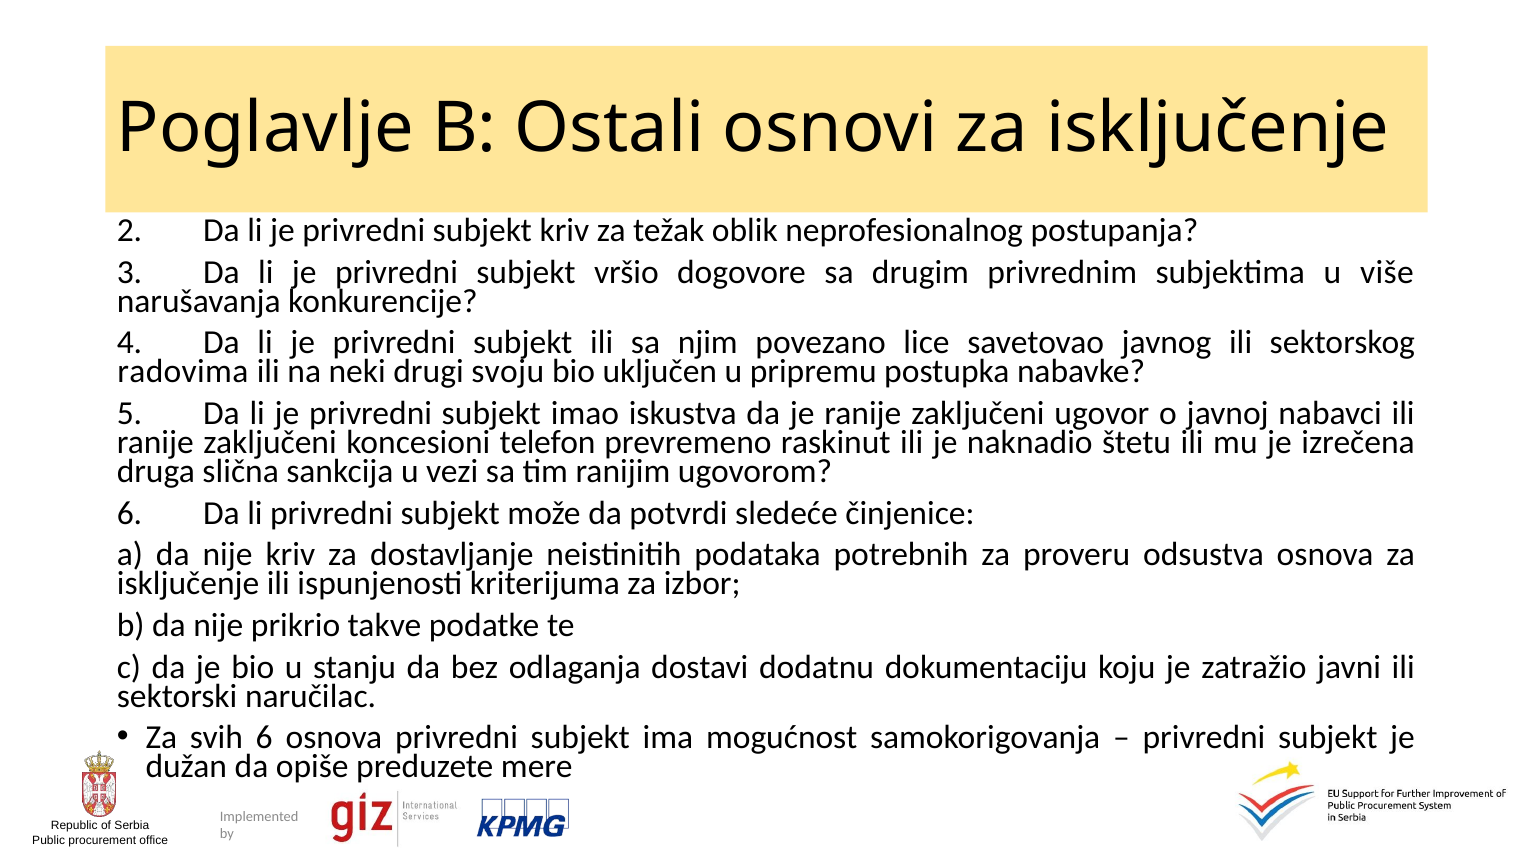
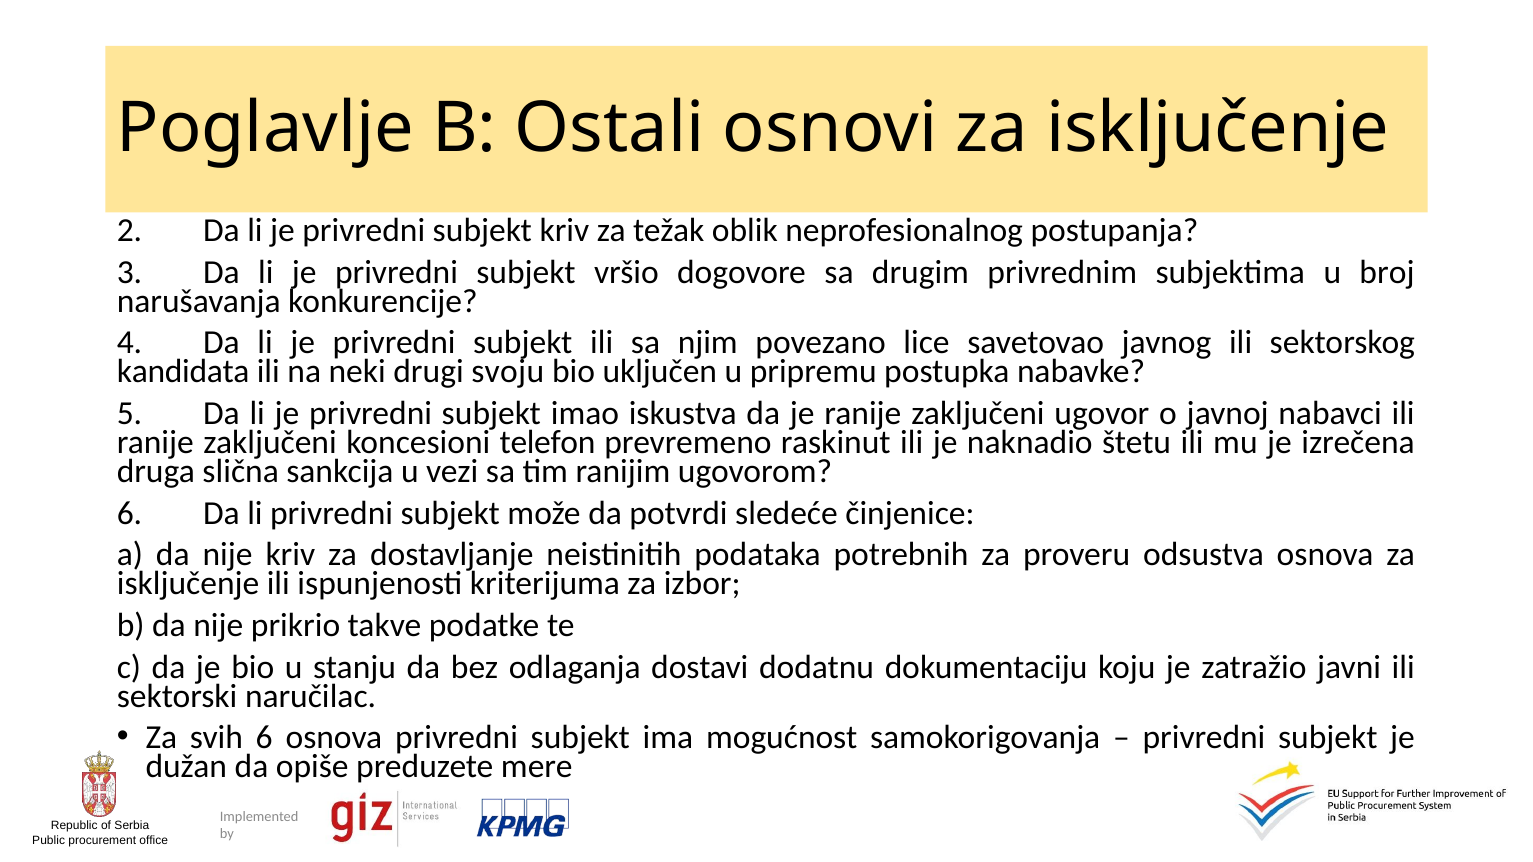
više: više -> broj (1387, 272)
radovima: radovima -> kandidata (183, 372)
